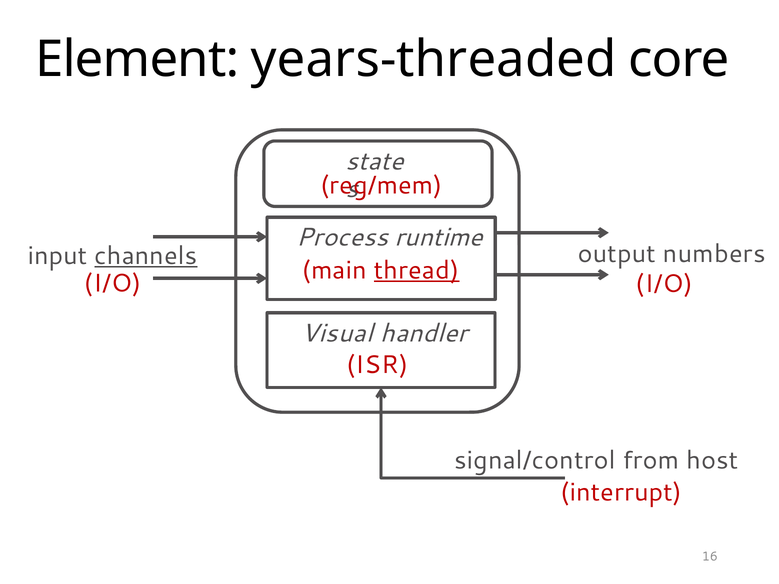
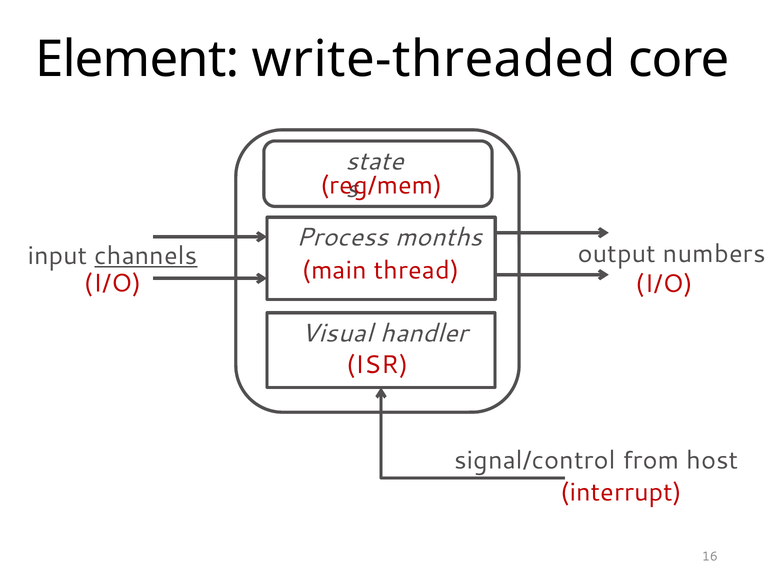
years-threaded: years-threaded -> write-threaded (434, 60)
runtime: runtime -> months (439, 237)
thread underline: present -> none (417, 270)
